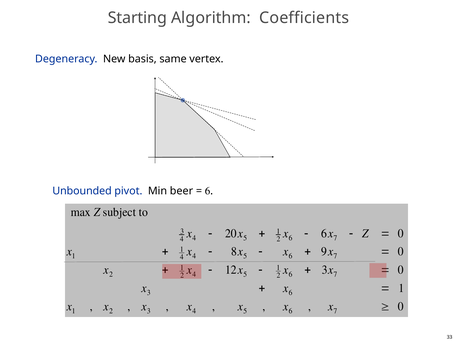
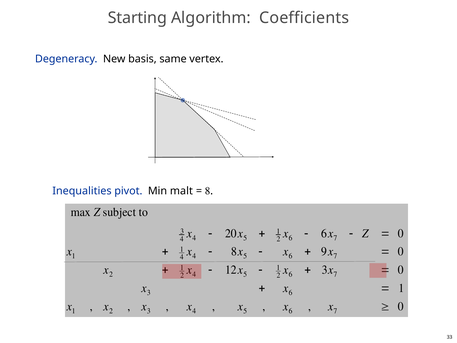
Unbounded: Unbounded -> Inequalities (82, 191)
beer: beer -> malt (181, 191)
6: 6 -> 8 (208, 191)
